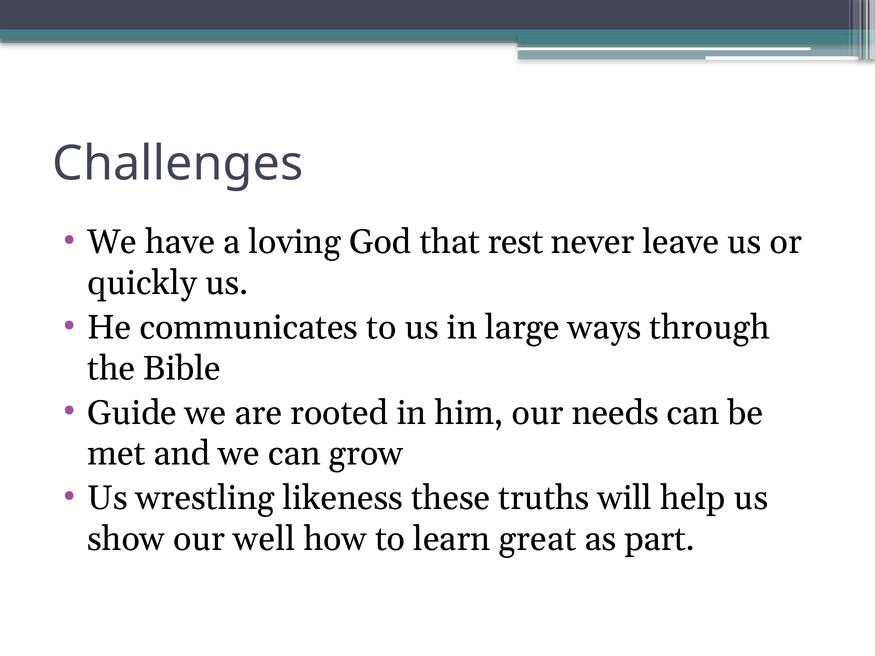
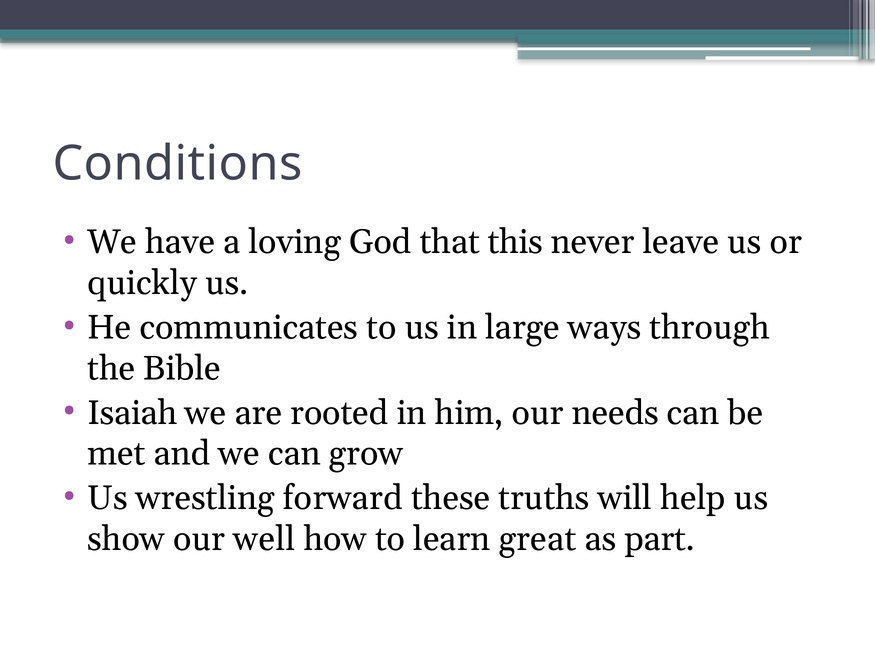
Challenges: Challenges -> Conditions (178, 164)
rest: rest -> this (516, 242)
Guide: Guide -> Isaiah (132, 413)
likeness: likeness -> forward (343, 498)
